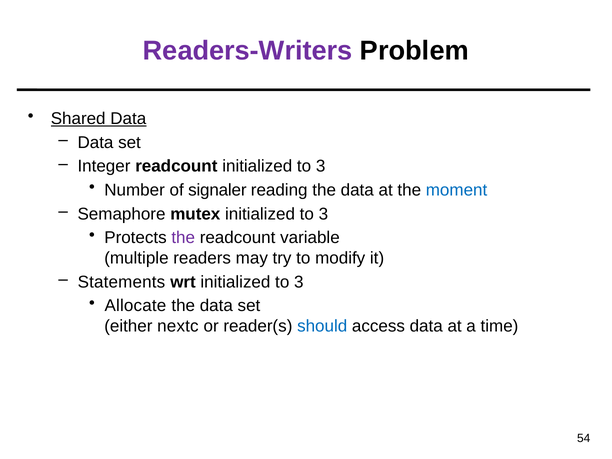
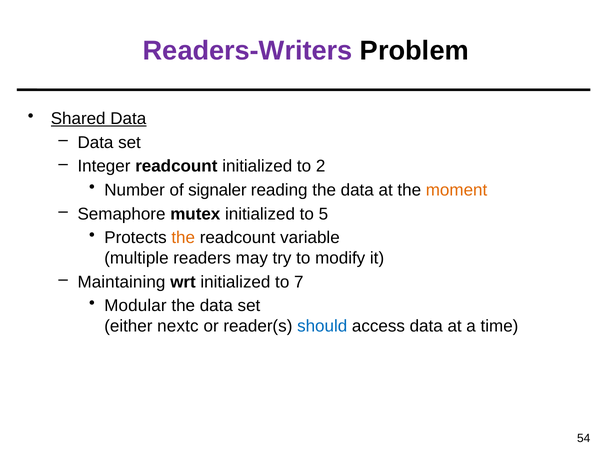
readcount initialized to 3: 3 -> 2 (321, 166)
moment colour: blue -> orange (457, 190)
mutex initialized to 3: 3 -> 5 (323, 214)
the colour: purple -> orange (183, 238)
Statements: Statements -> Maintaining (121, 282)
wrt initialized to 3: 3 -> 7 (299, 282)
Allocate: Allocate -> Modular (135, 306)
